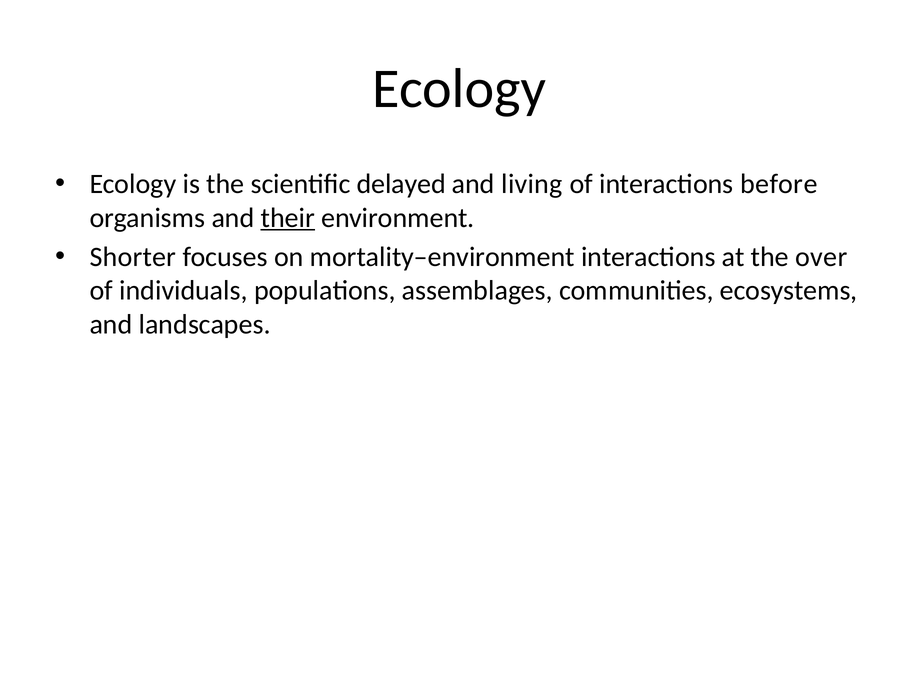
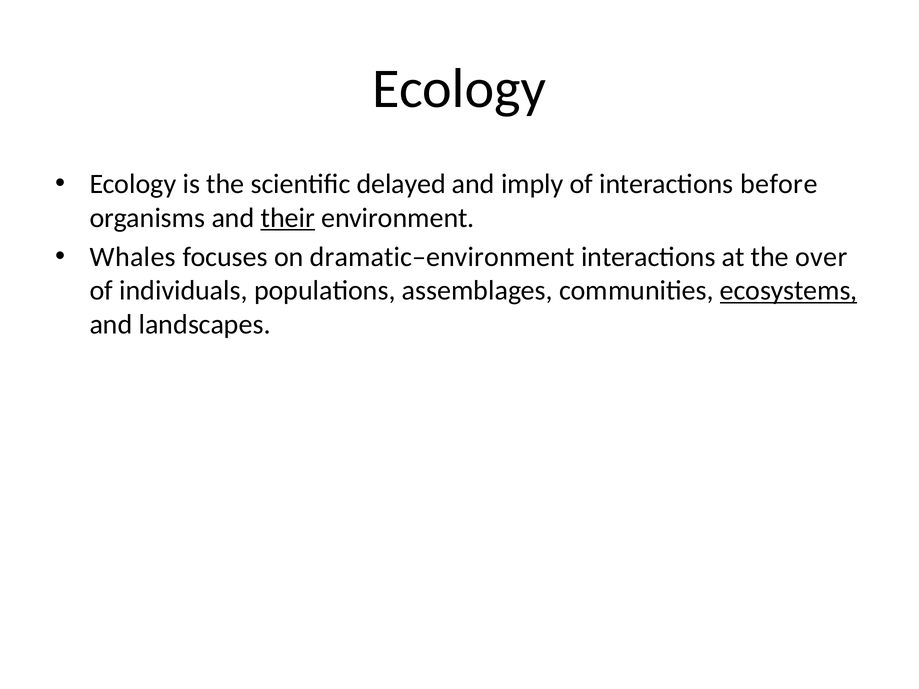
living: living -> imply (532, 184)
Shorter: Shorter -> Whales (133, 257)
mortality–environment: mortality–environment -> dramatic–environment (442, 257)
ecosystems underline: none -> present (789, 291)
